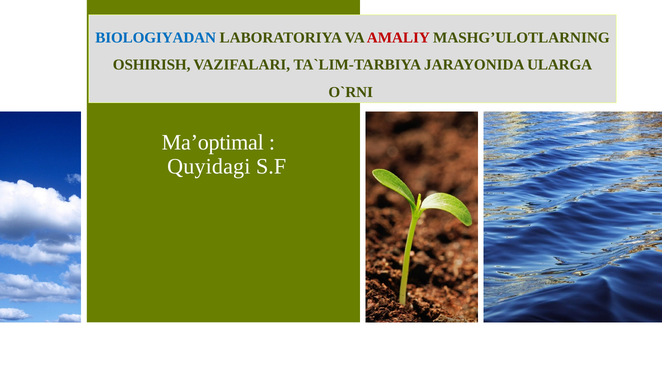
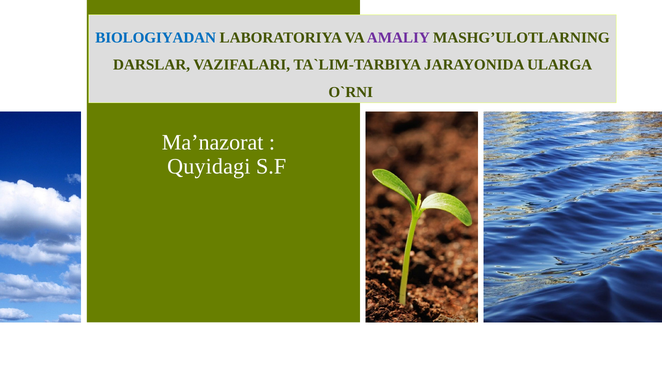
AMALIY colour: red -> purple (398, 38)
OSHIRISH: OSHIRISH -> DARSLAR (152, 65)
Ma’optimal: Ma’optimal -> Ma’nazorat (213, 143)
